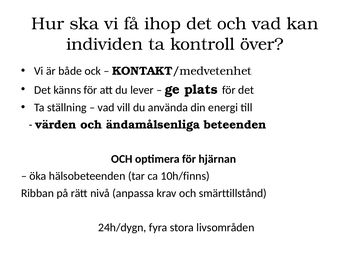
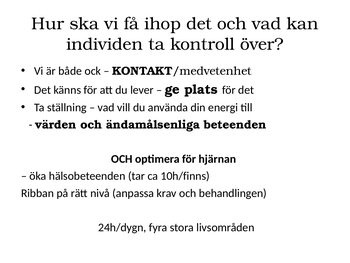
smärttillstånd: smärttillstånd -> behandlingen (233, 193)
